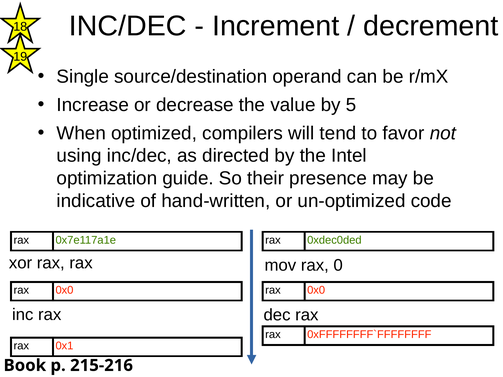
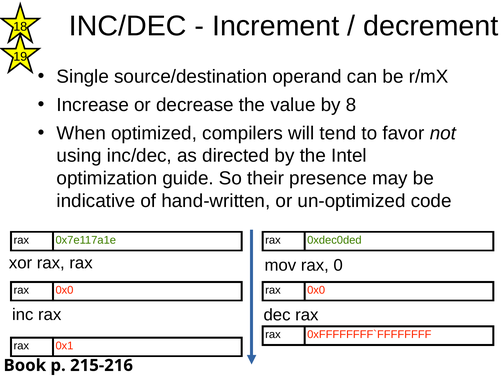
5: 5 -> 8 (351, 105)
